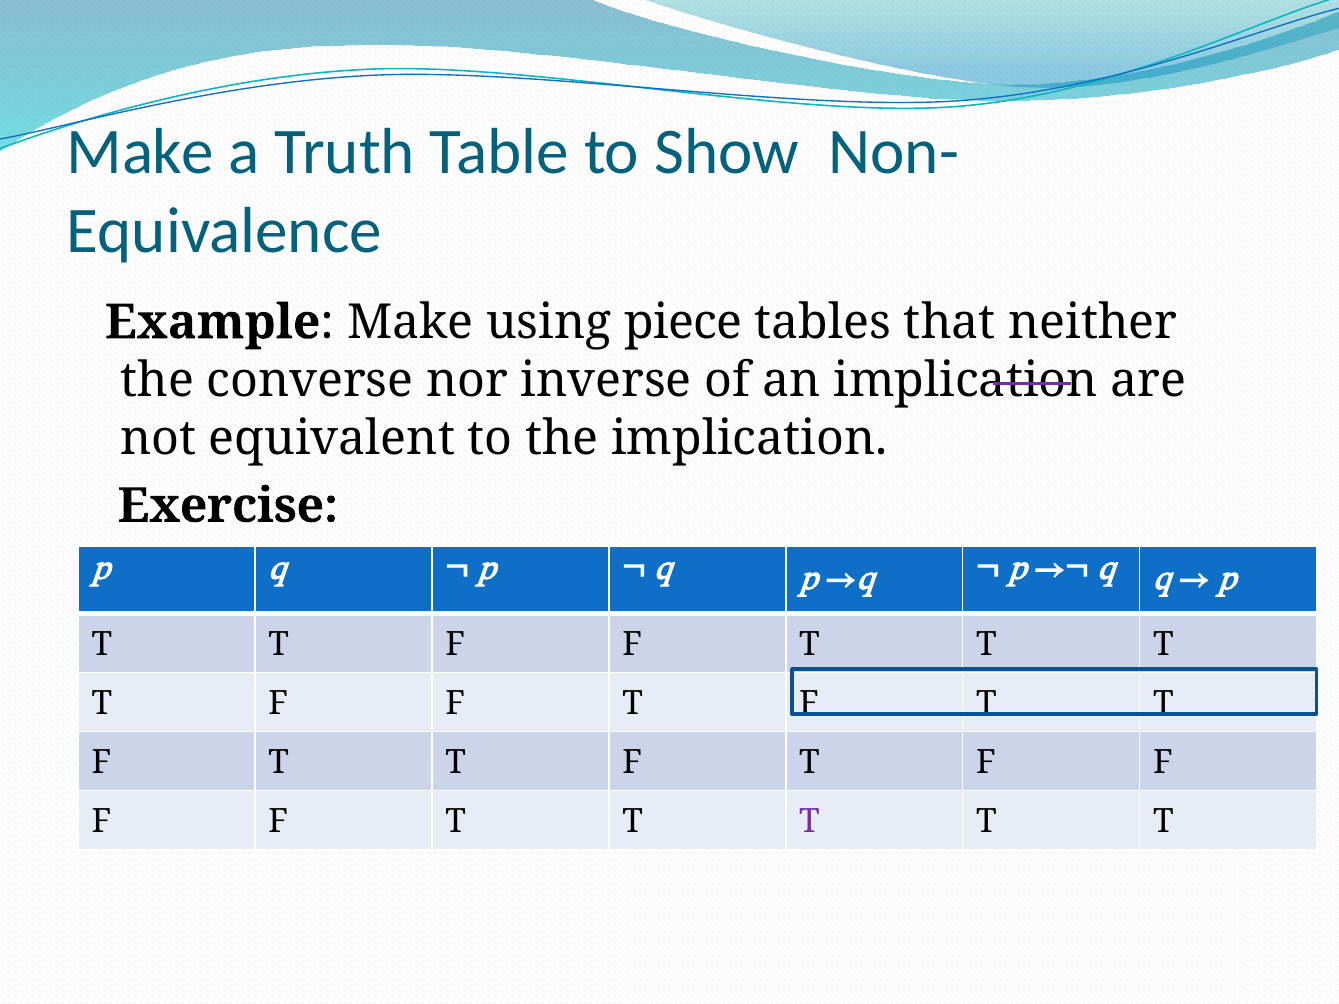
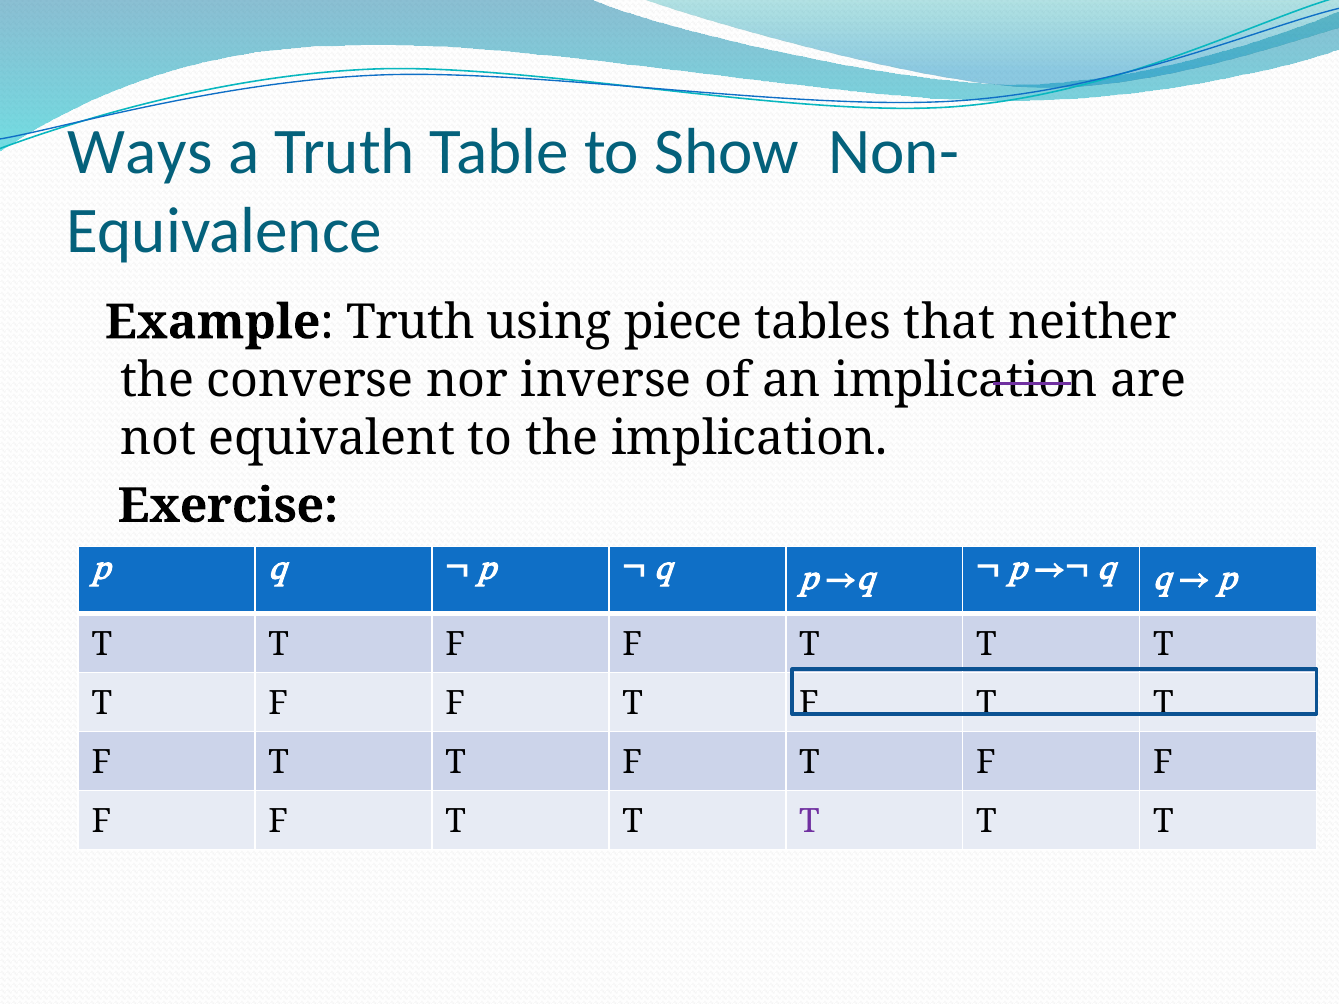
Make: Make -> Ways (140, 152)
Example Make: Make -> Truth (411, 322)
